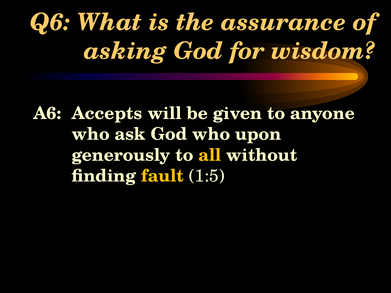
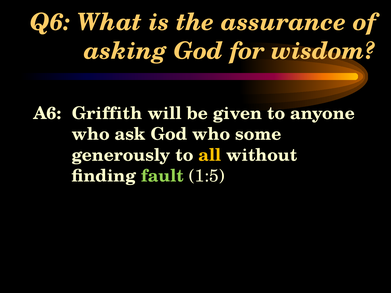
Accepts: Accepts -> Griffith (107, 113)
upon: upon -> some (258, 134)
fault colour: yellow -> light green (162, 176)
